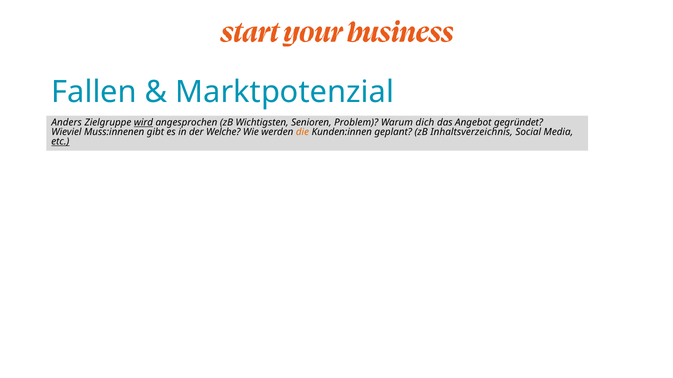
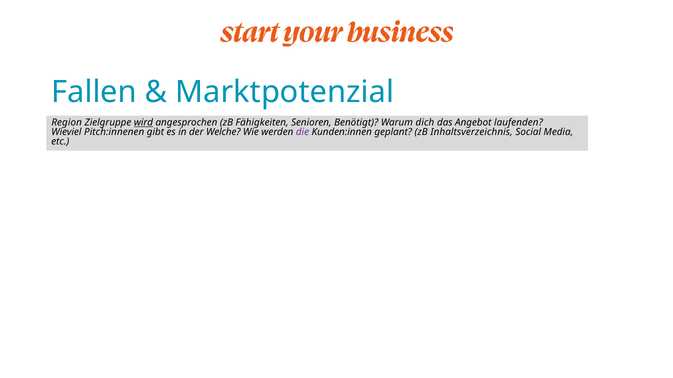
Anders: Anders -> Region (67, 123)
Wichtigsten: Wichtigsten -> Fähigkeiten (262, 123)
Problem: Problem -> Benötigt (356, 123)
gegründet: gegründet -> laufenden (518, 123)
Muss:innenen: Muss:innenen -> Pitch:innenen (114, 132)
die colour: orange -> purple (302, 132)
etc underline: present -> none (60, 142)
